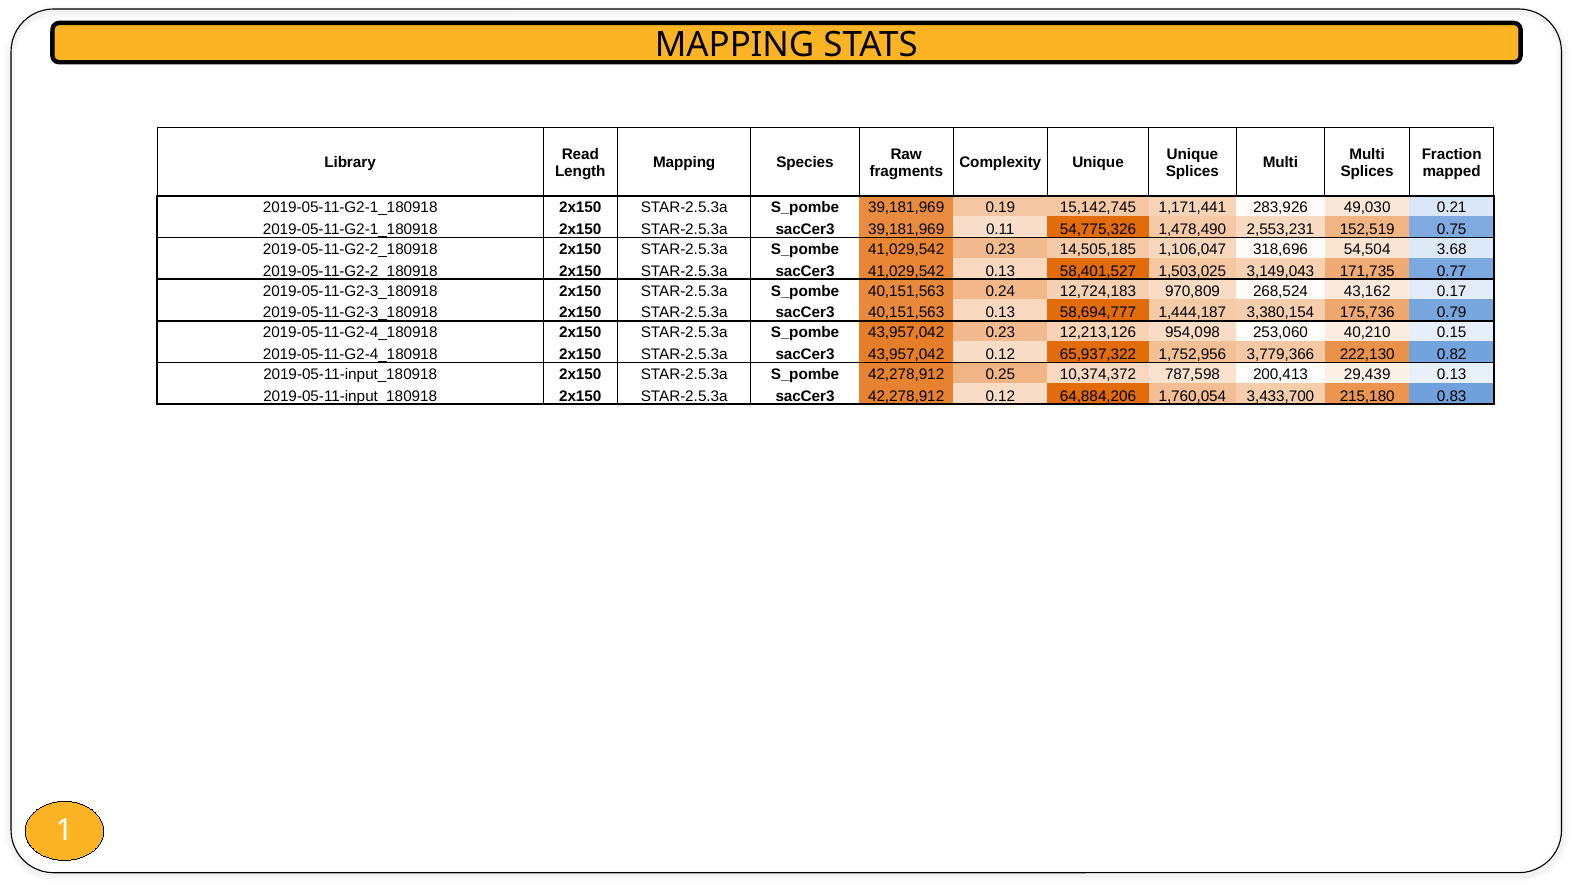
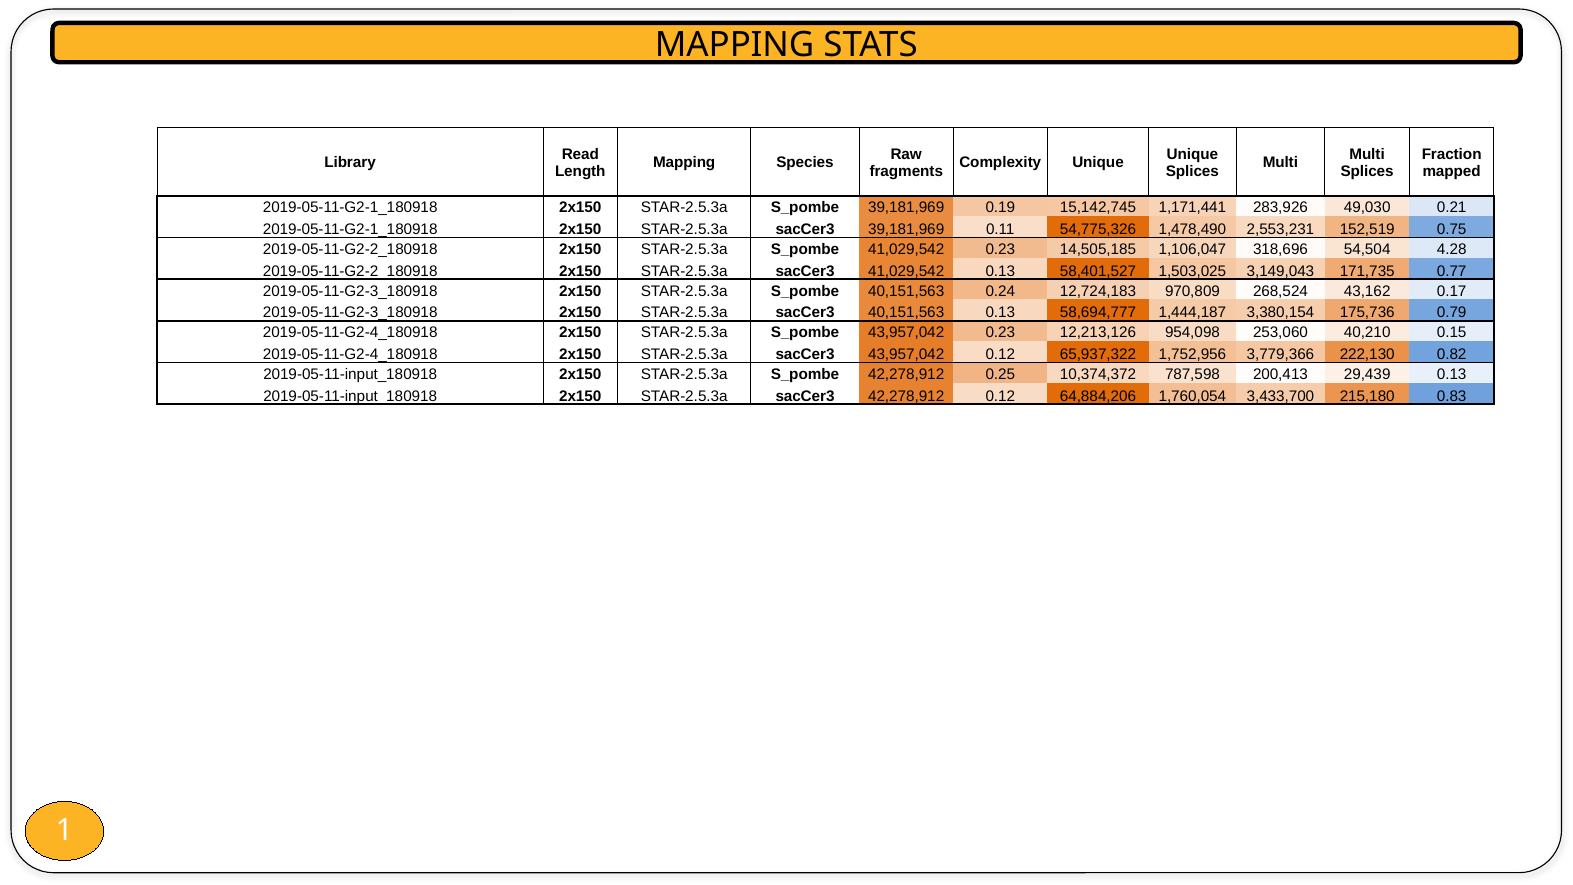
3.68: 3.68 -> 4.28 (1452, 249)
